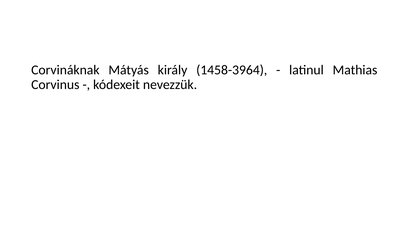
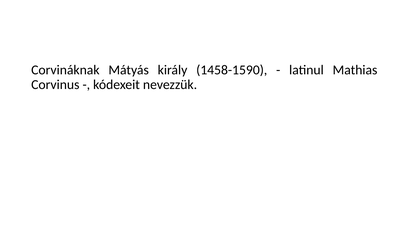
1458-3964: 1458-3964 -> 1458-1590 (232, 70)
